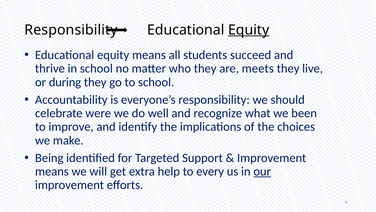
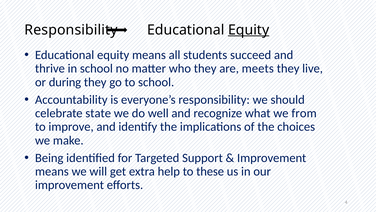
were: were -> state (98, 113)
been: been -> from (304, 113)
every: every -> these (210, 171)
our underline: present -> none (262, 171)
